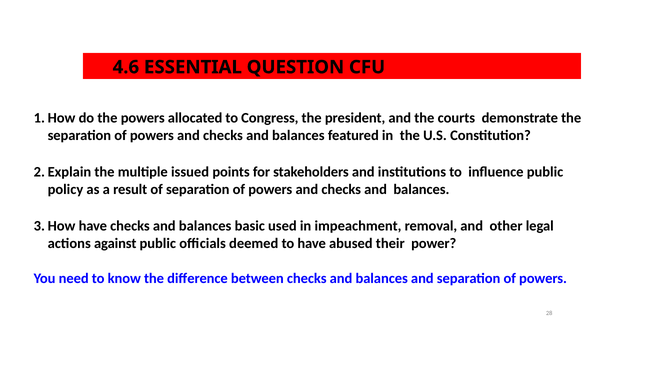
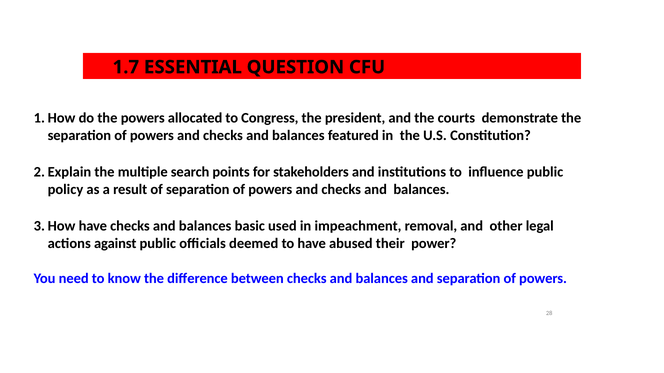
4.6: 4.6 -> 1.7 (126, 67)
issued: issued -> search (190, 172)
